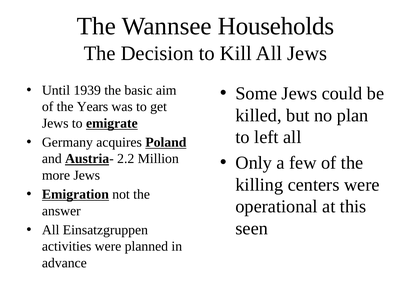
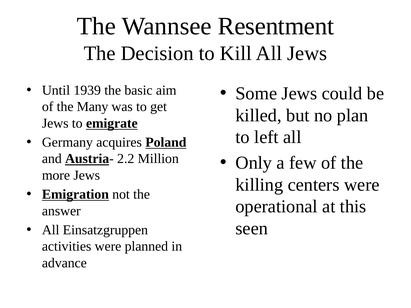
Households: Households -> Resentment (276, 26)
Years: Years -> Many (93, 107)
